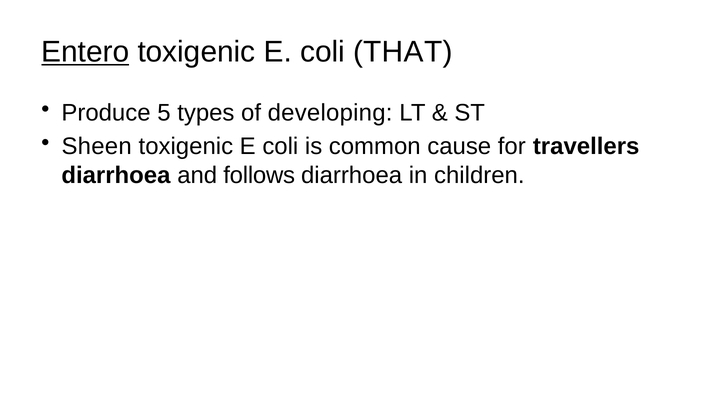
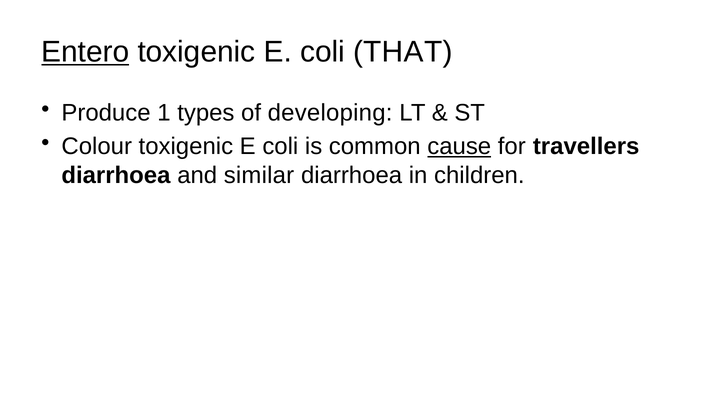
5: 5 -> 1 (164, 113)
Sheen: Sheen -> Colour (97, 146)
cause underline: none -> present (459, 146)
follows: follows -> similar (259, 175)
